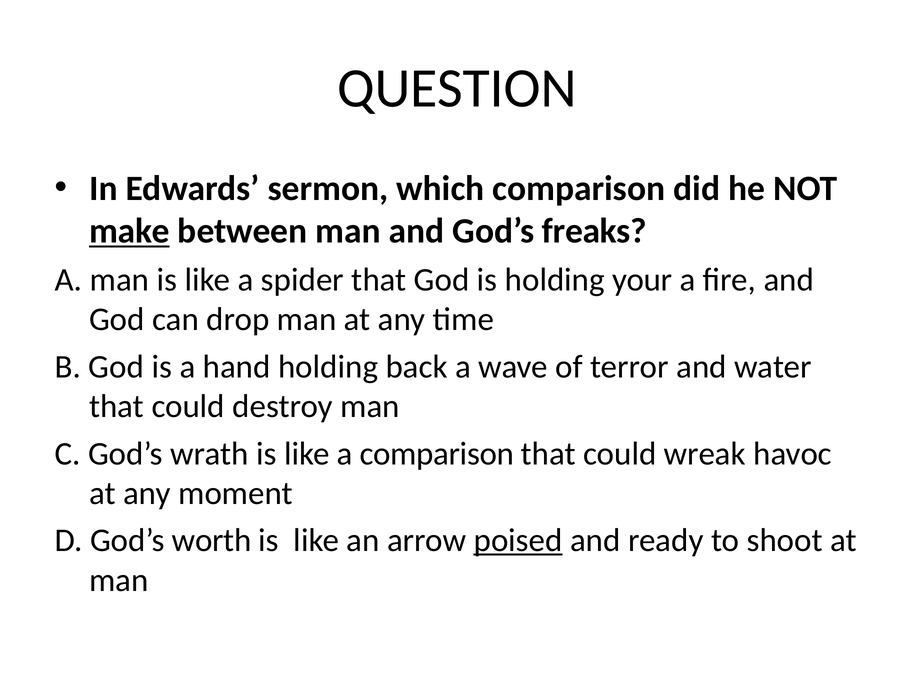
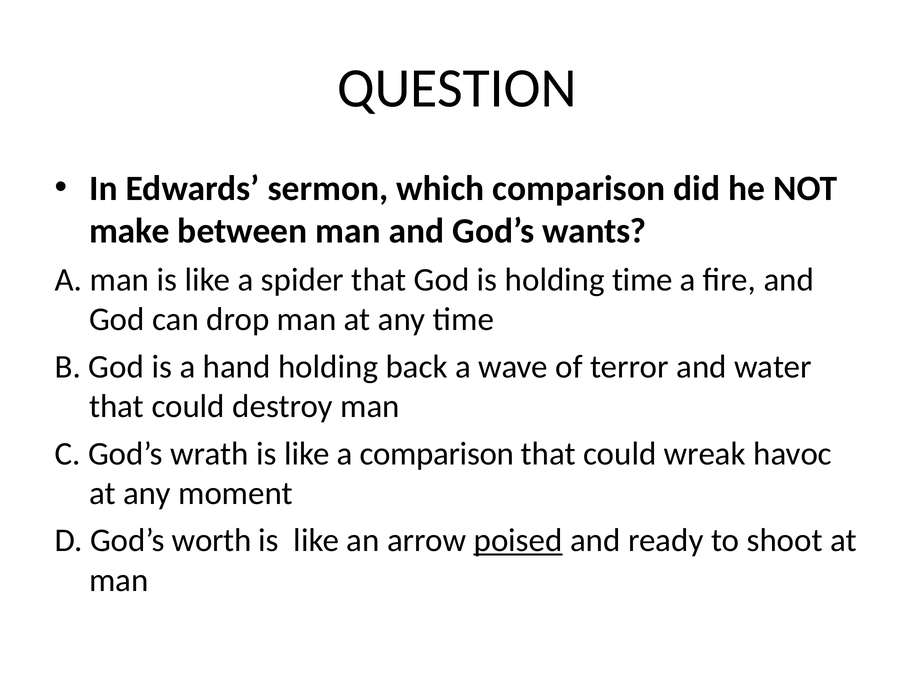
make underline: present -> none (129, 231)
freaks: freaks -> wants (594, 231)
holding your: your -> time (642, 280)
